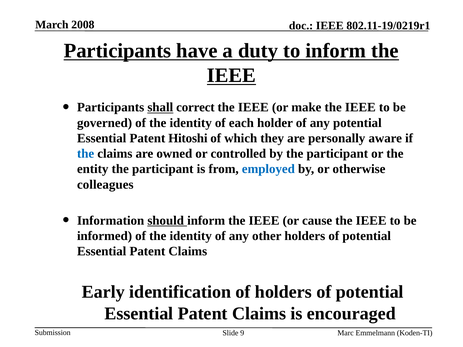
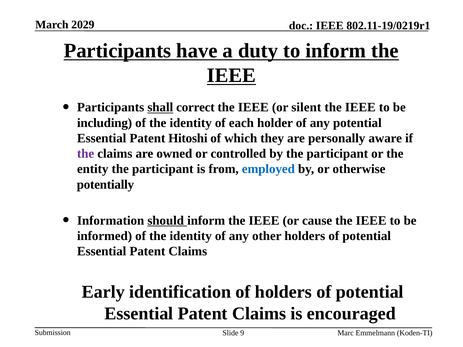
2008: 2008 -> 2029 (83, 25)
make: make -> silent (306, 107)
governed: governed -> including (105, 123)
the colour: blue -> purple (86, 154)
colleagues: colleagues -> potentially (105, 185)
